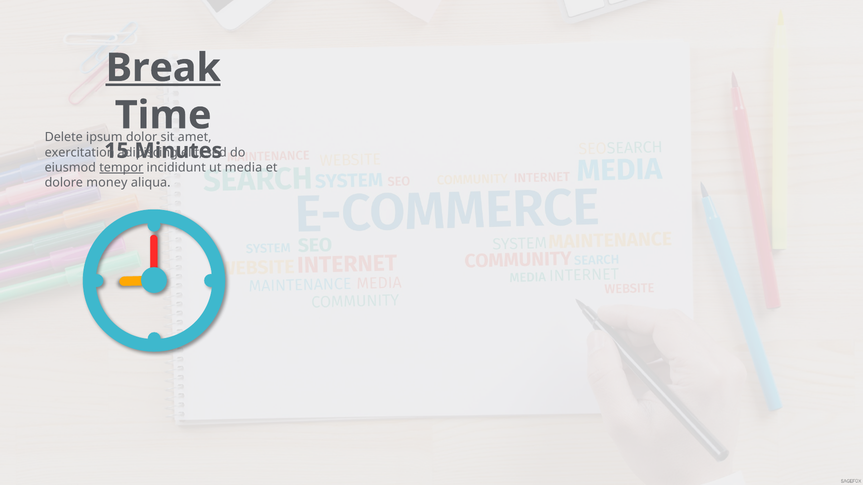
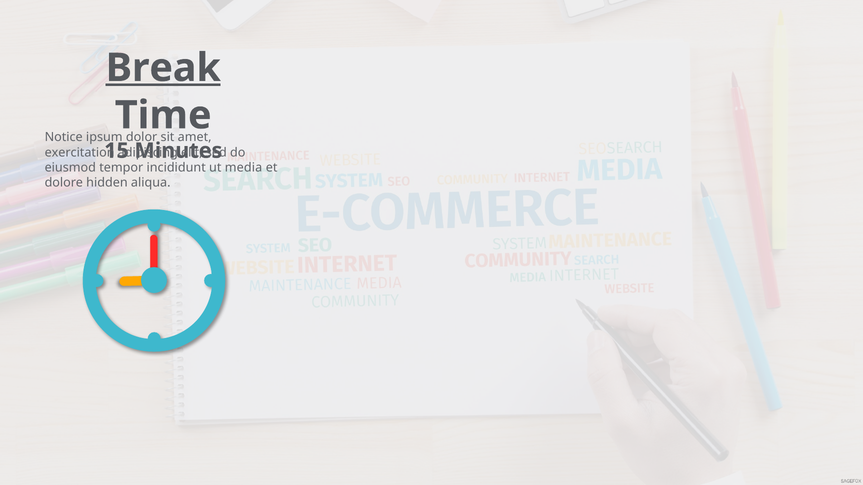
Delete: Delete -> Notice (64, 137)
tempor underline: present -> none (121, 168)
money: money -> hidden (107, 183)
